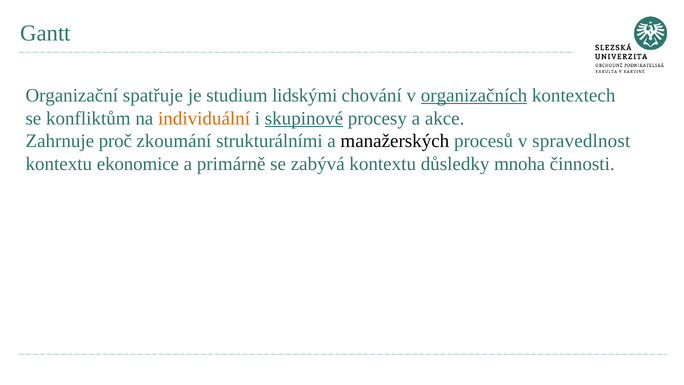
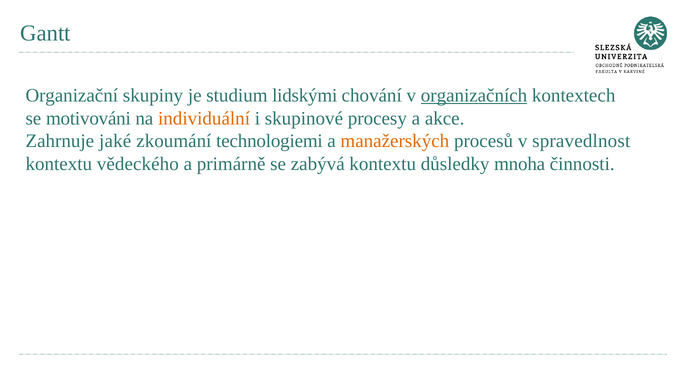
spatřuje: spatřuje -> skupiny (153, 95)
konfliktům: konfliktům -> motivováni (88, 118)
skupinové underline: present -> none (304, 118)
proč: proč -> jaké (115, 141)
strukturálními: strukturálními -> technologiemi (269, 141)
manažerských colour: black -> orange (395, 141)
ekonomice: ekonomice -> vědeckého (138, 164)
